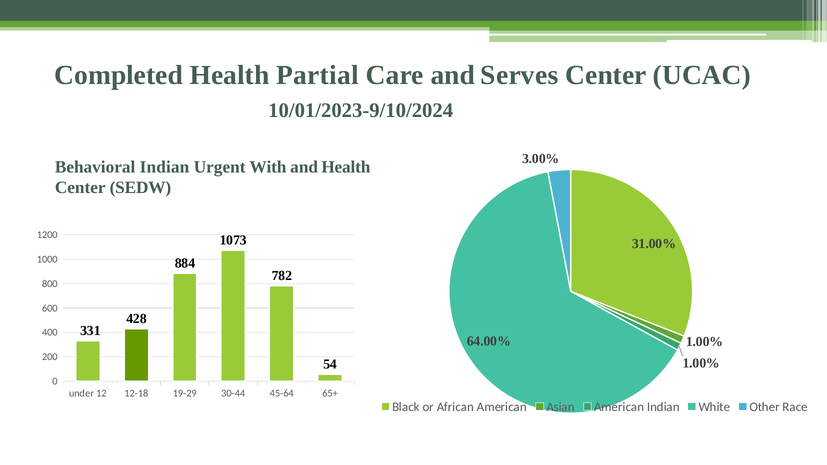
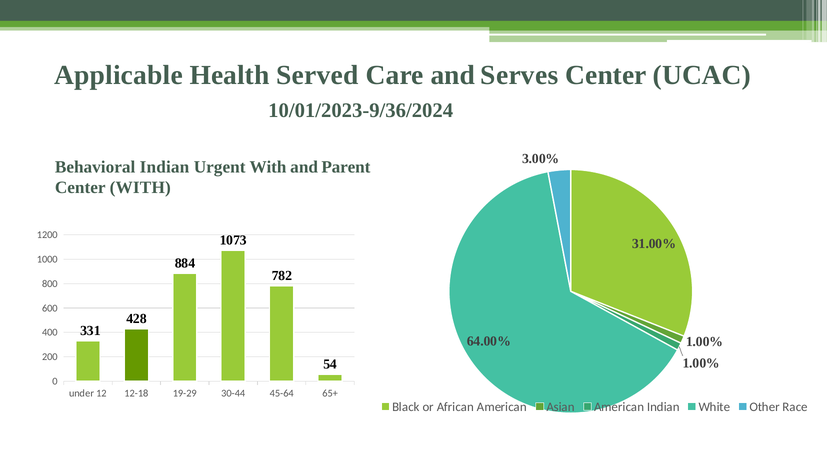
Completed: Completed -> Applicable (119, 75)
Partial: Partial -> Served (318, 75)
10/01/2023-9/10/2024: 10/01/2023-9/10/2024 -> 10/01/2023-9/36/2024 (361, 110)
and Health: Health -> Parent (346, 167)
Center SEDW: SEDW -> WITH (140, 188)
